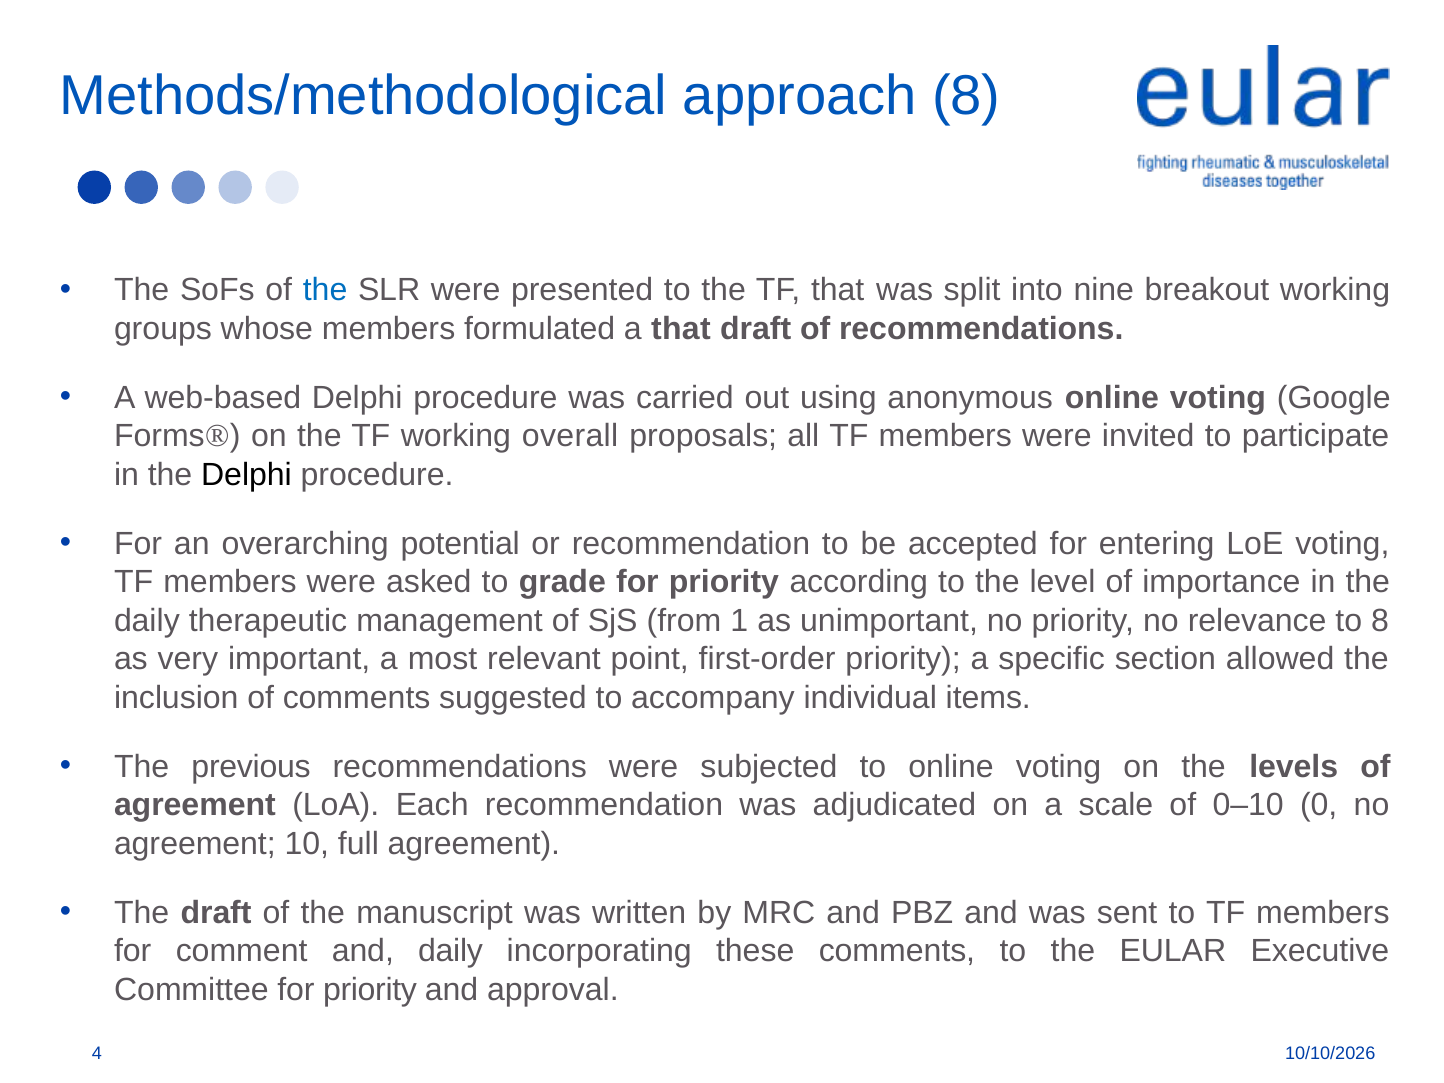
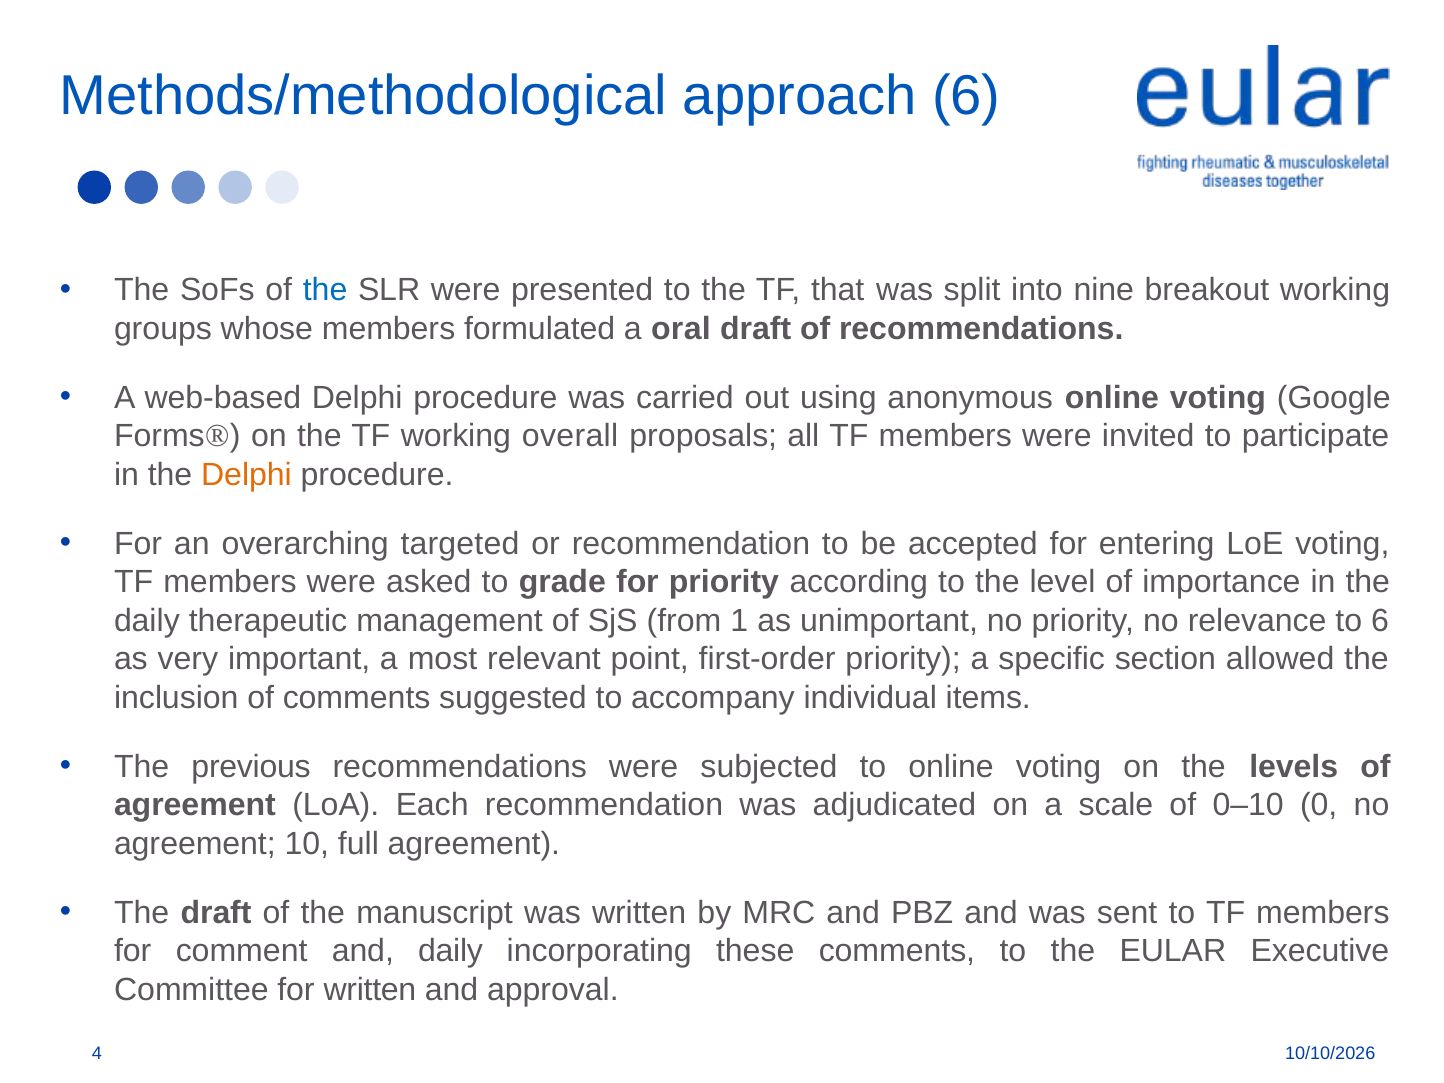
approach 8: 8 -> 6 (966, 96)
a that: that -> oral (681, 329)
Delphi colour: black -> orange (246, 475)
potential: potential -> targeted (460, 544)
to 8: 8 -> 6 (1380, 621)
Committee for priority: priority -> written (370, 990)
